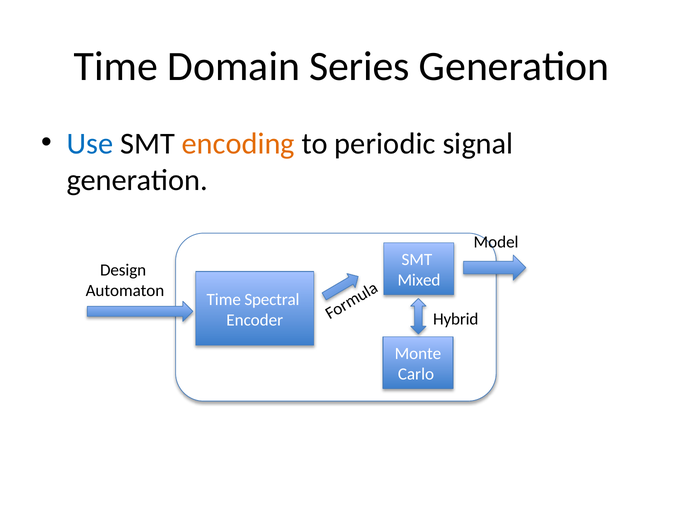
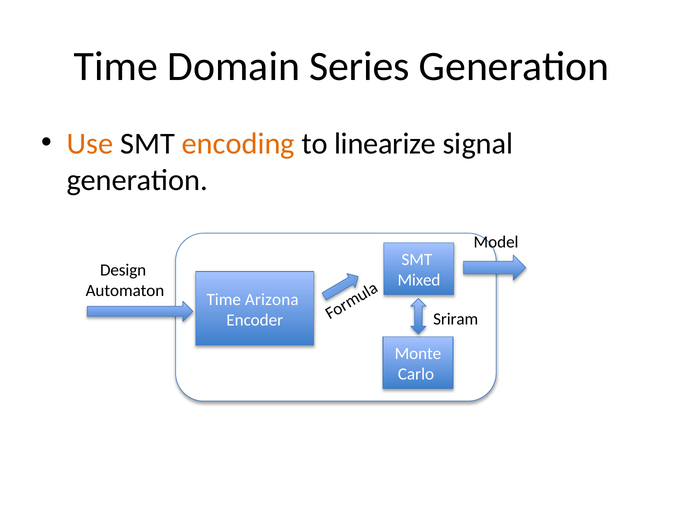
Use colour: blue -> orange (90, 143)
periodic: periodic -> linearize (385, 143)
Spectral: Spectral -> Arizona (272, 299)
Hybrid: Hybrid -> Sriram (456, 319)
